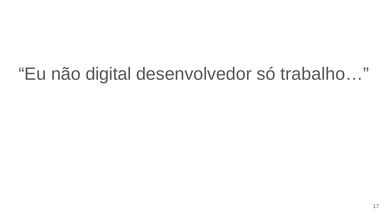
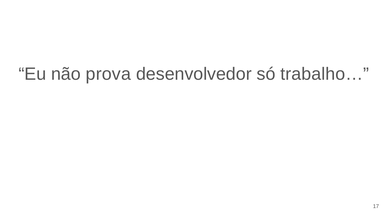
digital: digital -> prova (108, 74)
